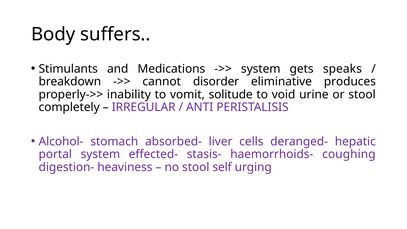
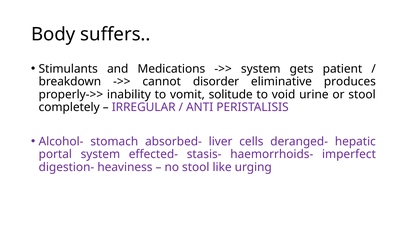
speaks: speaks -> patient (342, 69)
coughing: coughing -> imperfect (349, 154)
self: self -> like (222, 167)
